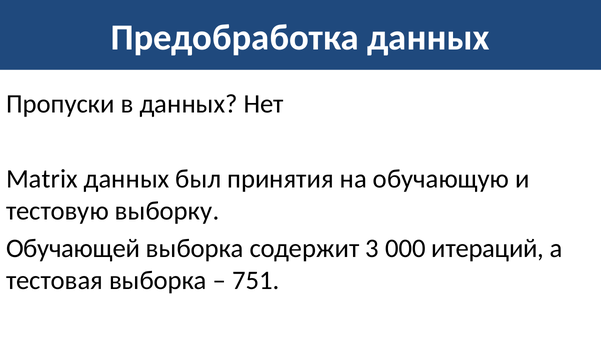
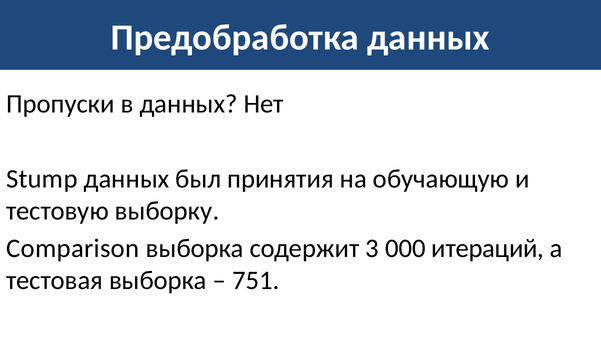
Matrix: Matrix -> Stump (42, 179)
Обучающей: Обучающей -> Comparison (73, 248)
